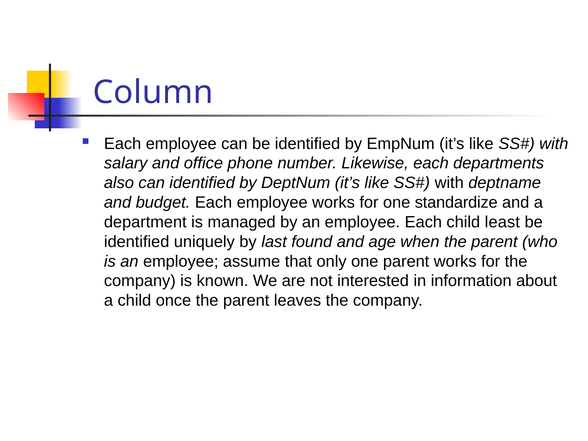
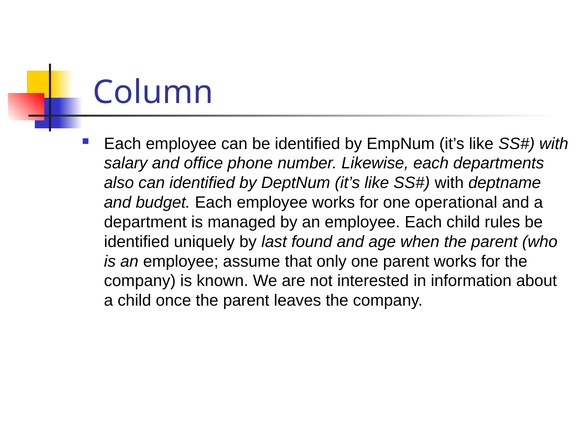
standardize: standardize -> operational (456, 202)
least: least -> rules (502, 222)
